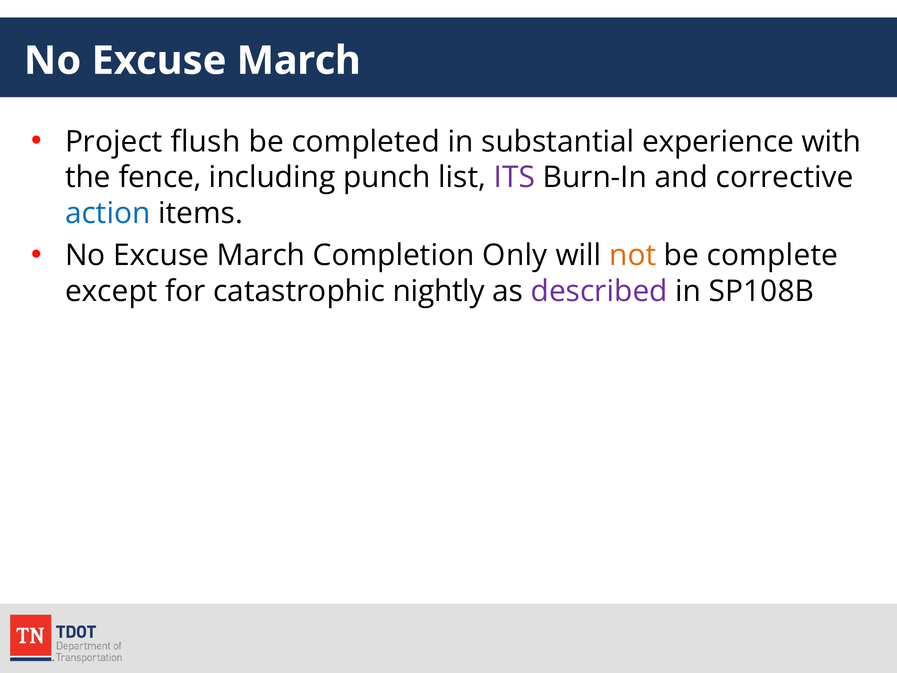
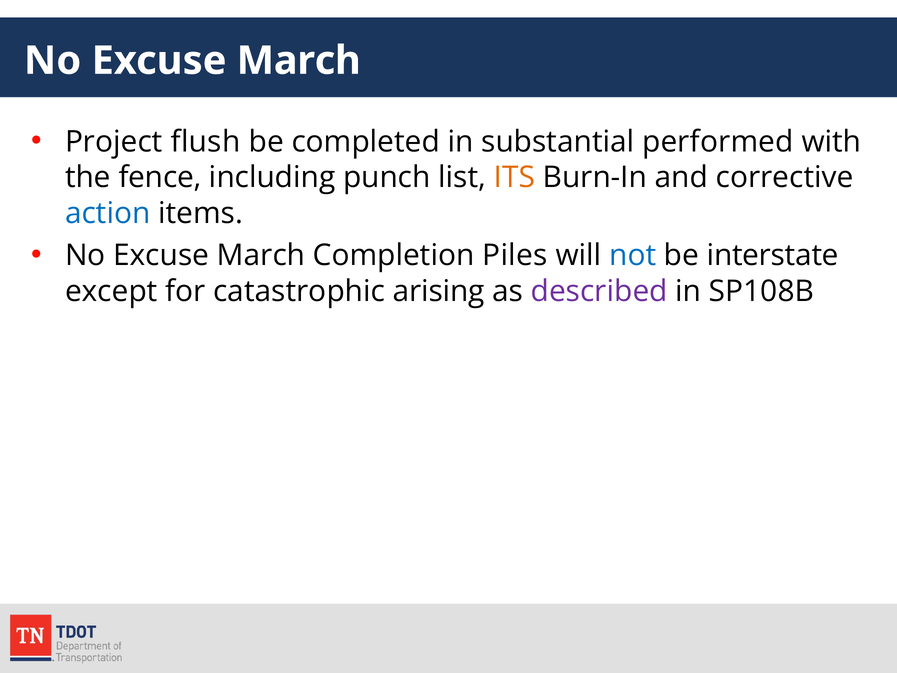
experience: experience -> performed (718, 142)
ITS colour: purple -> orange (514, 178)
Only: Only -> Piles (515, 255)
not colour: orange -> blue (633, 255)
complete: complete -> interstate (773, 255)
nightly: nightly -> arising (439, 291)
